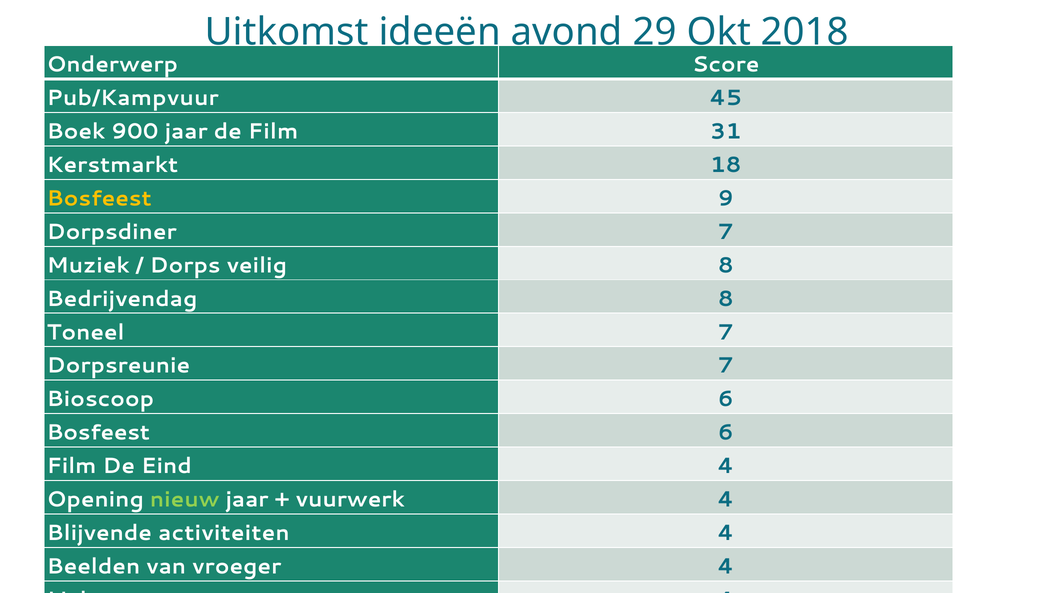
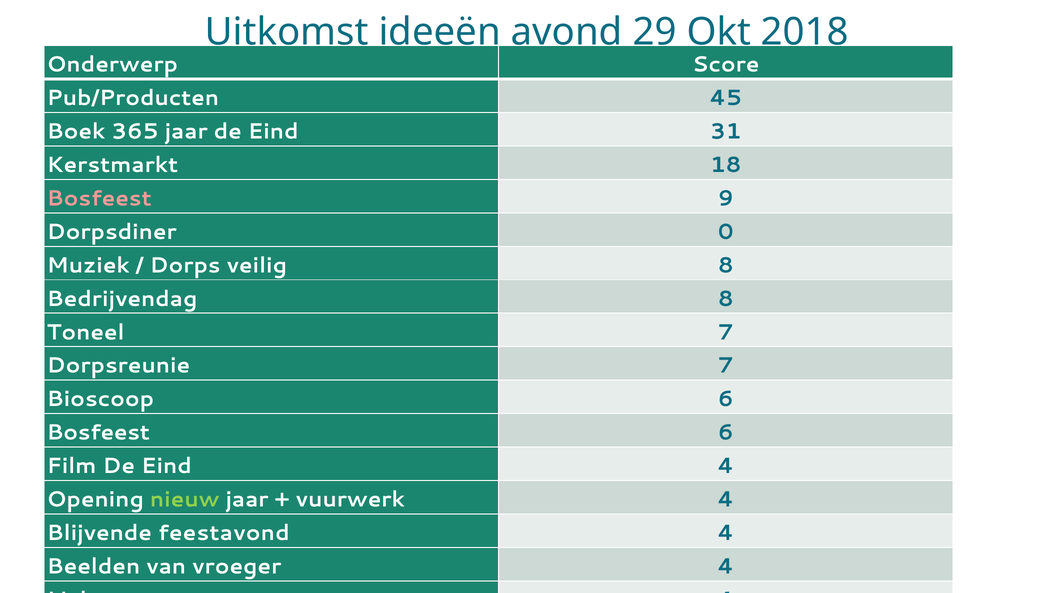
Pub/Kampvuur: Pub/Kampvuur -> Pub/Producten (133, 98)
900: 900 -> 365 (135, 131)
jaar de Film: Film -> Eind (273, 131)
Bosfeest colour: yellow -> pink (99, 198)
Dorpsdiner 7: 7 -> 0 (726, 232)
activiteiten: activiteiten -> feestavond (224, 533)
